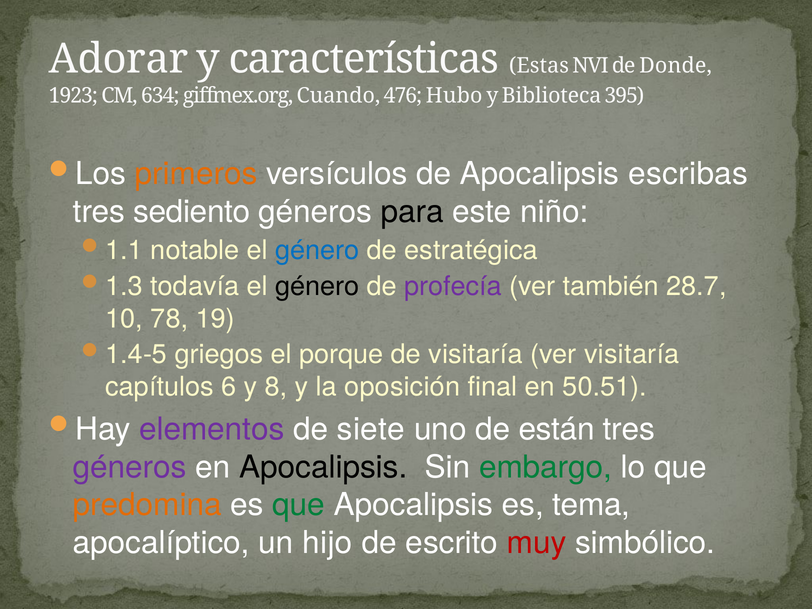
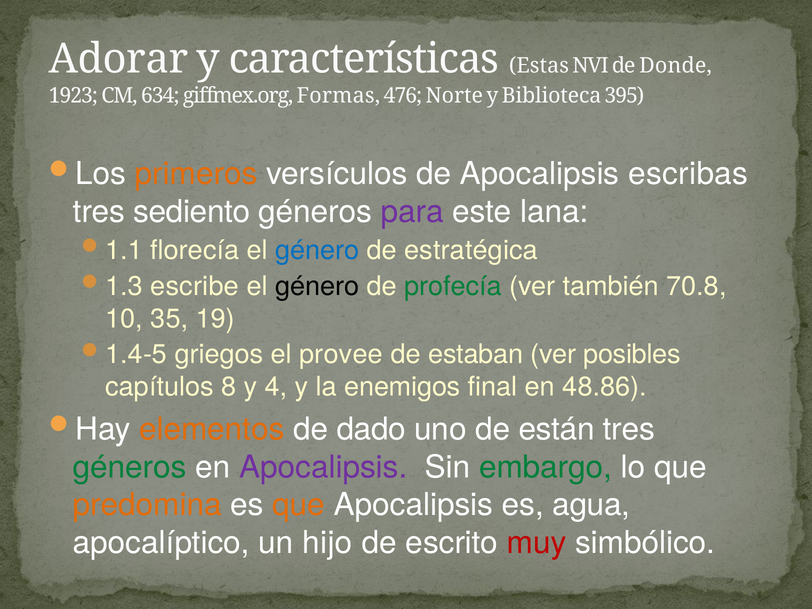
Cuando: Cuando -> Formas (338, 95)
Hubo: Hubo -> Norte (454, 95)
para colour: black -> purple (412, 212)
niño: niño -> lana (554, 212)
notable: notable -> florecía (195, 250)
todavía: todavía -> escribe (195, 286)
profecía colour: purple -> green (453, 286)
28.7: 28.7 -> 70.8 (696, 286)
78: 78 -> 35 (169, 319)
porque: porque -> provee (341, 354)
de visitaría: visitaría -> estaban (476, 354)
ver visitaría: visitaría -> posibles (632, 354)
6: 6 -> 8 (229, 387)
8: 8 -> 4 (276, 387)
oposición: oposición -> enemigos (402, 387)
50.51: 50.51 -> 48.86 (605, 387)
elementos colour: purple -> orange (212, 429)
siete: siete -> dado (371, 429)
géneros colour: purple -> green (130, 467)
Apocalipsis colour: black -> purple (323, 467)
que colour: green -> orange (299, 505)
tema: tema -> agua (591, 505)
